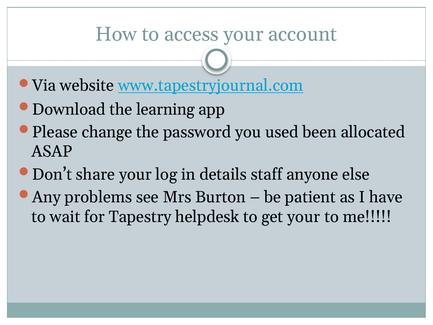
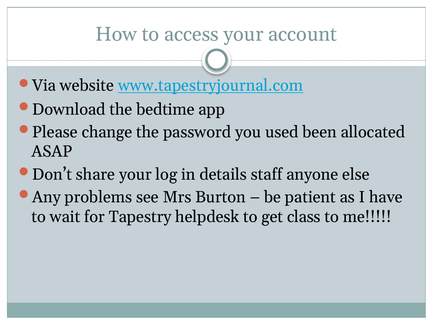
learning: learning -> bedtime (165, 109)
get your: your -> class (304, 217)
